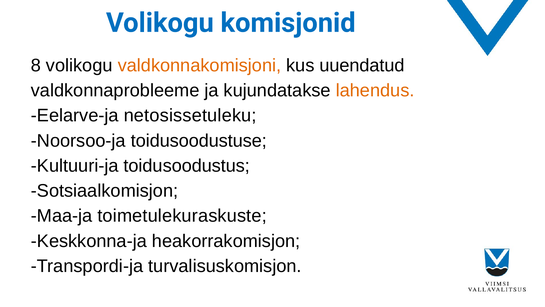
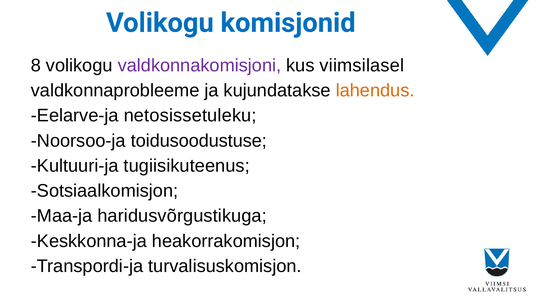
valdkonnakomisjoni colour: orange -> purple (199, 65)
uuendatud: uuendatud -> viimsilasel (362, 65)
toidusoodustus: toidusoodustus -> tugiisikuteenus (187, 166)
toimetulekuraskuste: toimetulekuraskuste -> haridusvõrgustikuga (182, 216)
